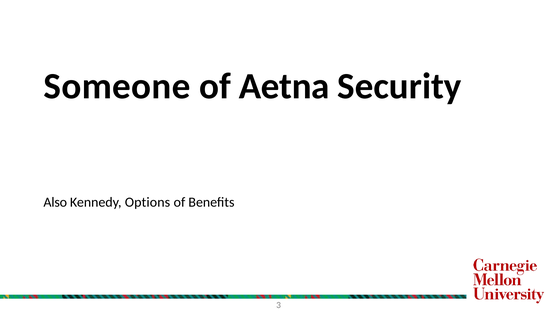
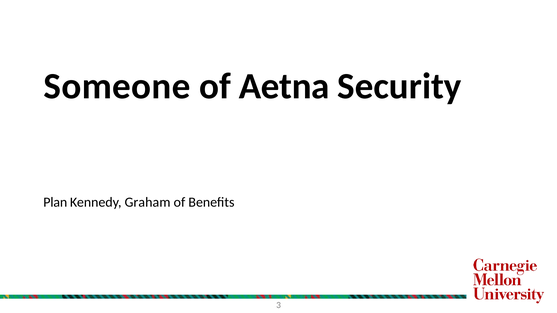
Also: Also -> Plan (55, 202)
Options: Options -> Graham (148, 202)
